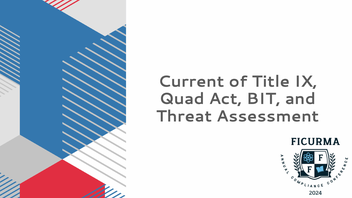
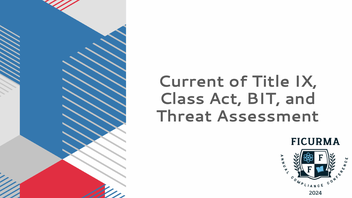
Quad: Quad -> Class (182, 99)
